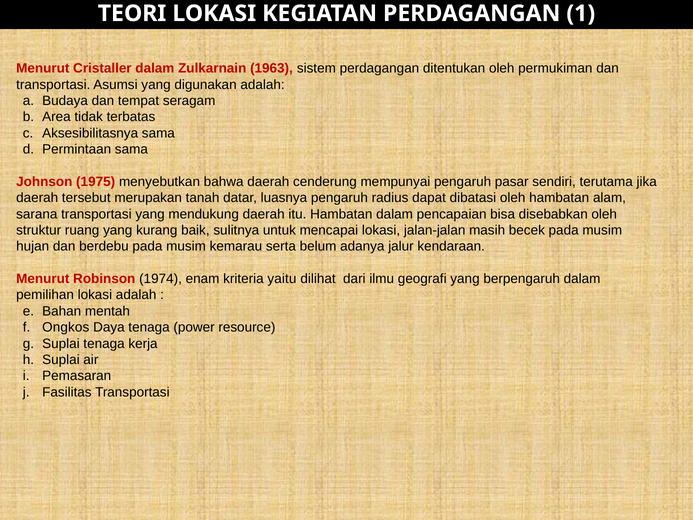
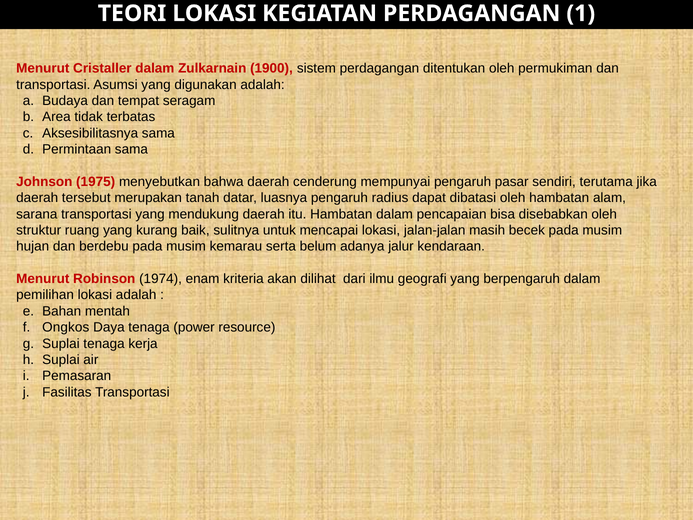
1963: 1963 -> 1900 (271, 68)
yaitu: yaitu -> akan (282, 279)
